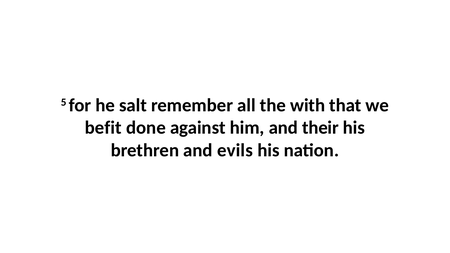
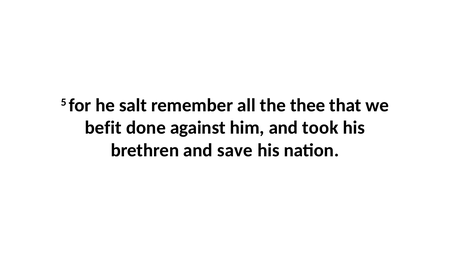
with: with -> thee (308, 105)
their: their -> took (320, 128)
evils: evils -> save (235, 150)
